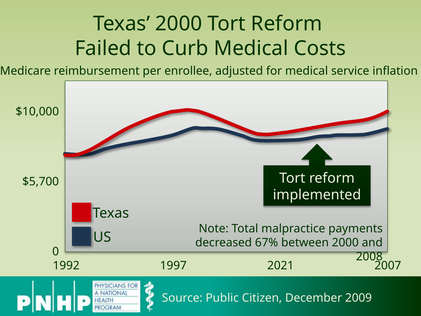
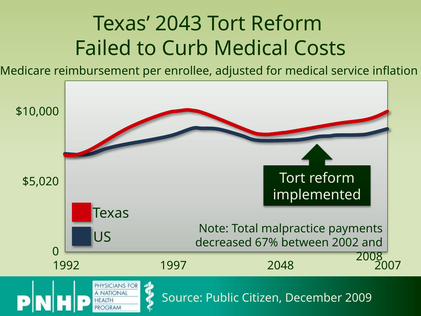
Texas 2000: 2000 -> 2043 (179, 24)
$5,700: $5,700 -> $5,020 (41, 181)
between 2000: 2000 -> 2002 (345, 242)
2021: 2021 -> 2048 (281, 266)
